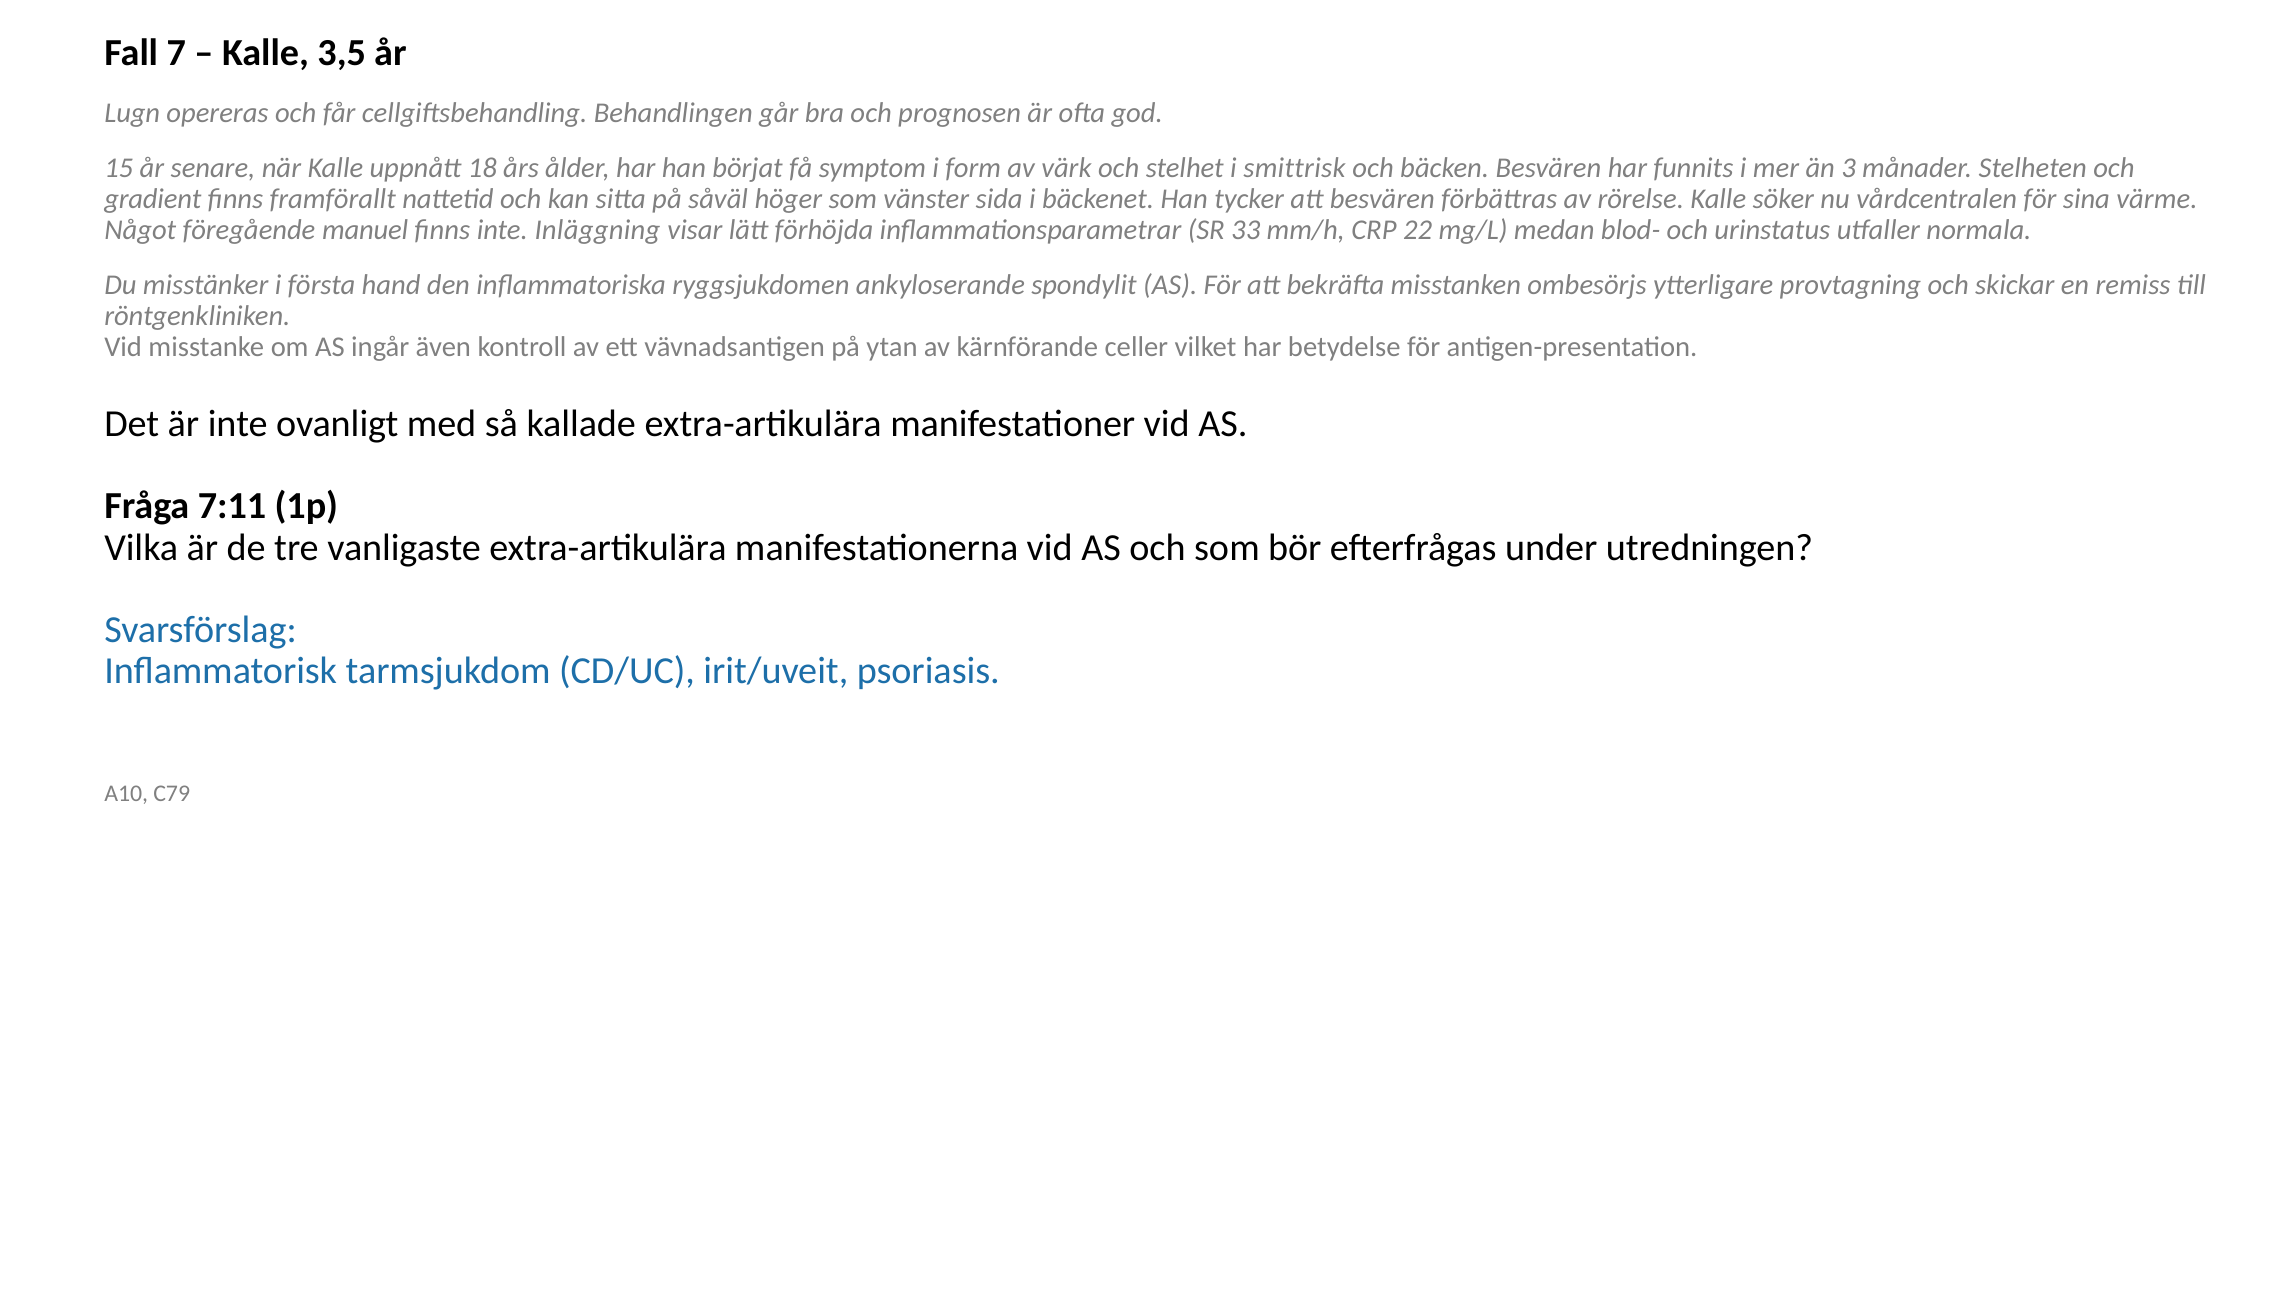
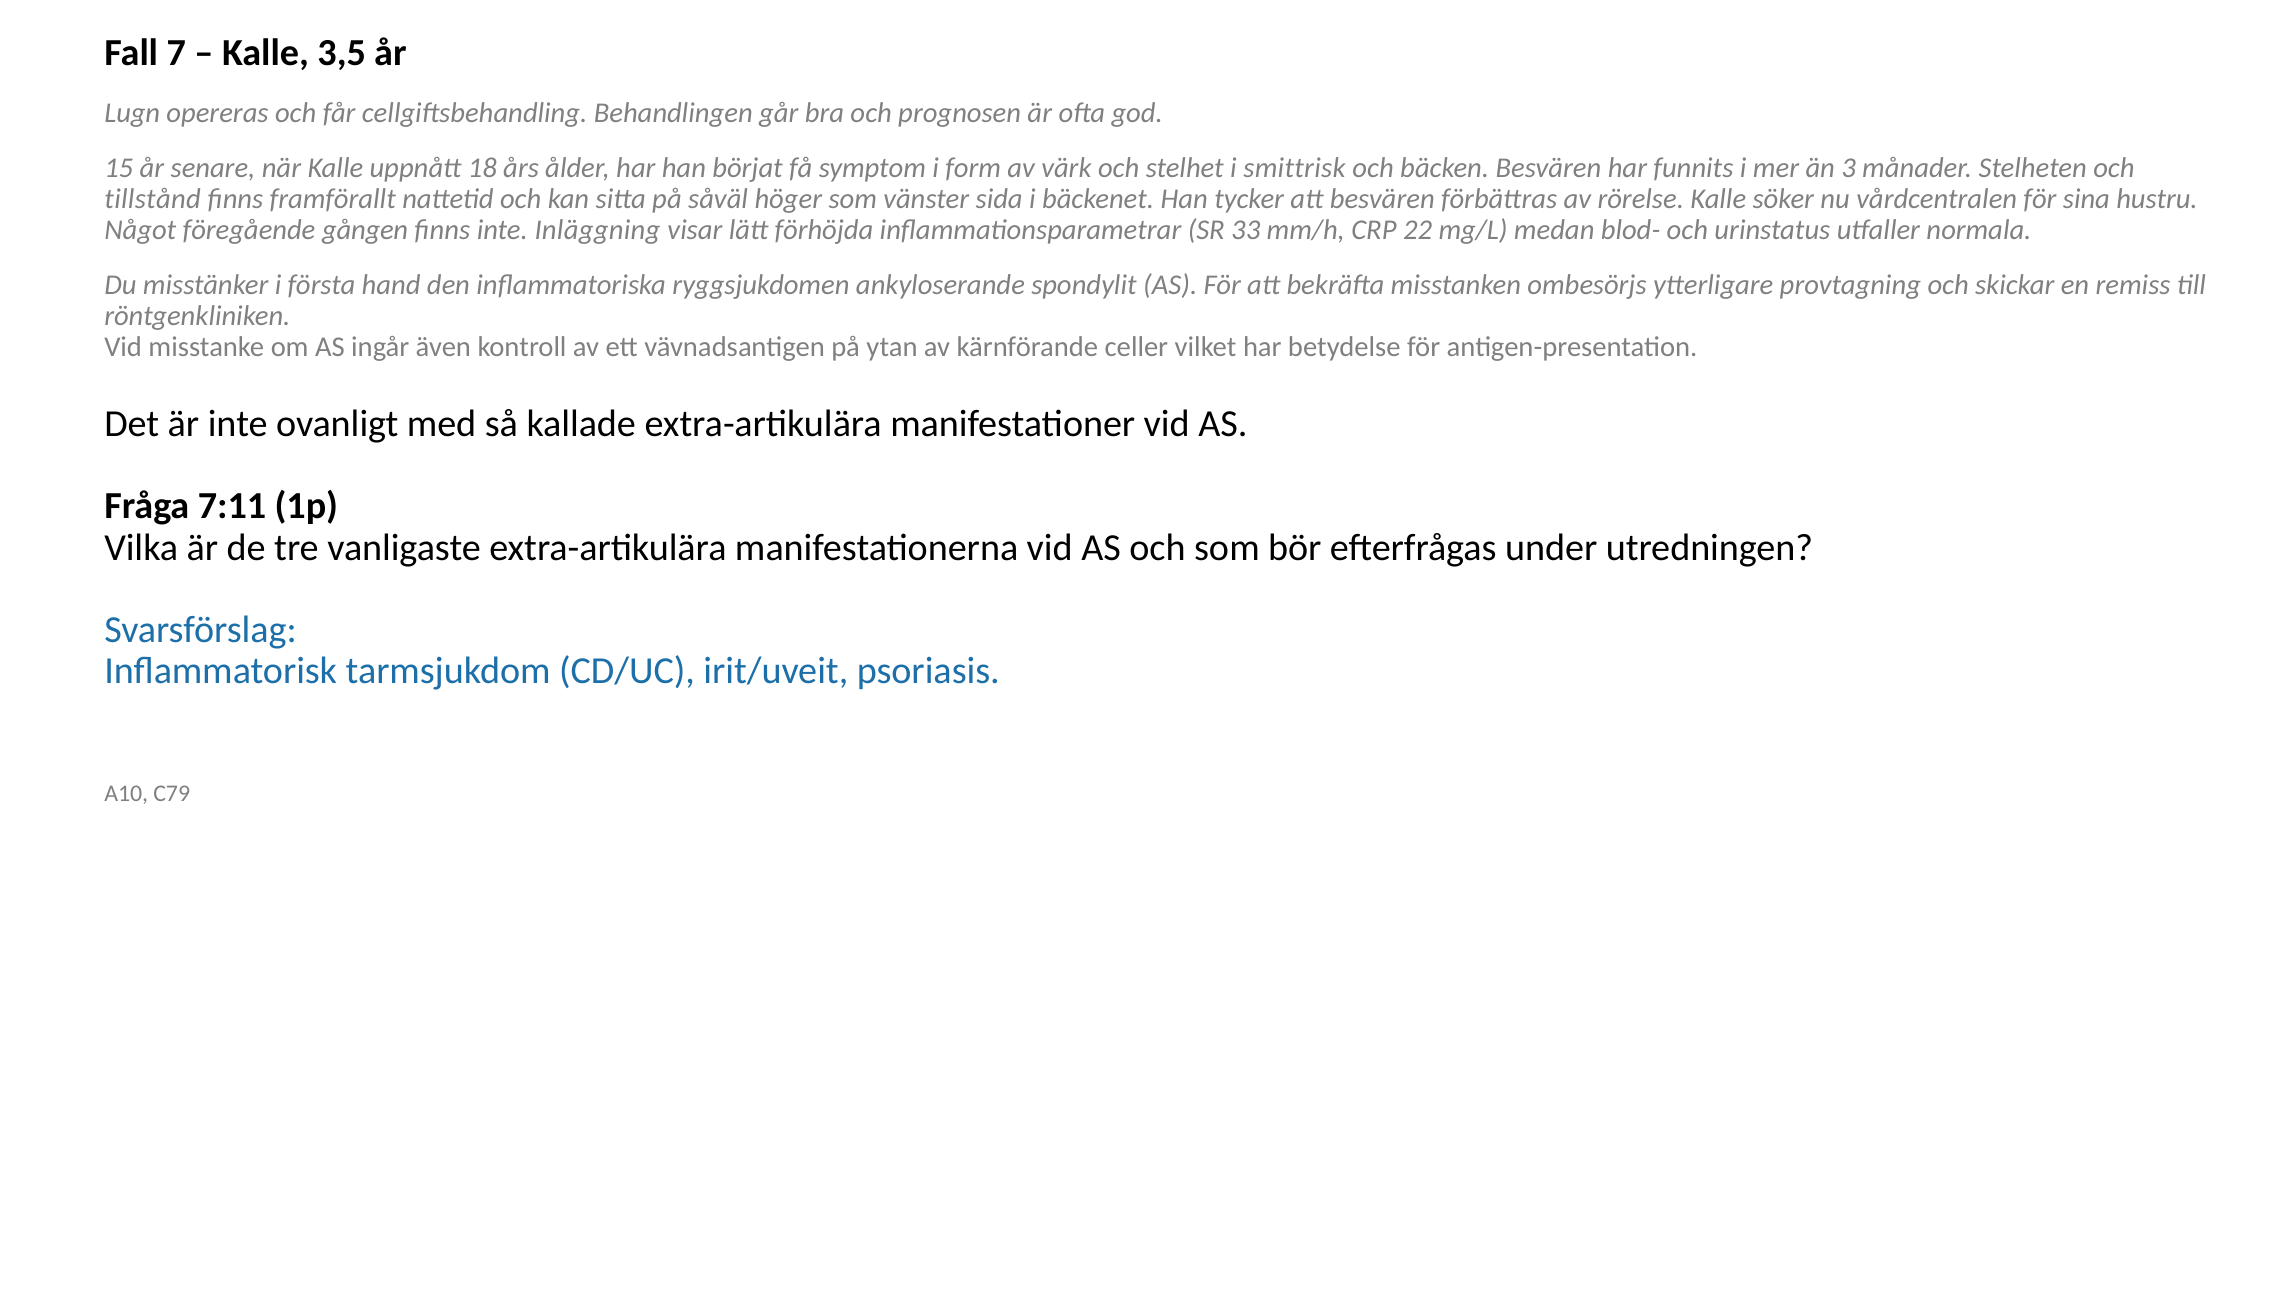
gradient: gradient -> tillstånd (153, 199)
värme: värme -> hustru (2157, 199)
manuel: manuel -> gången (365, 230)
